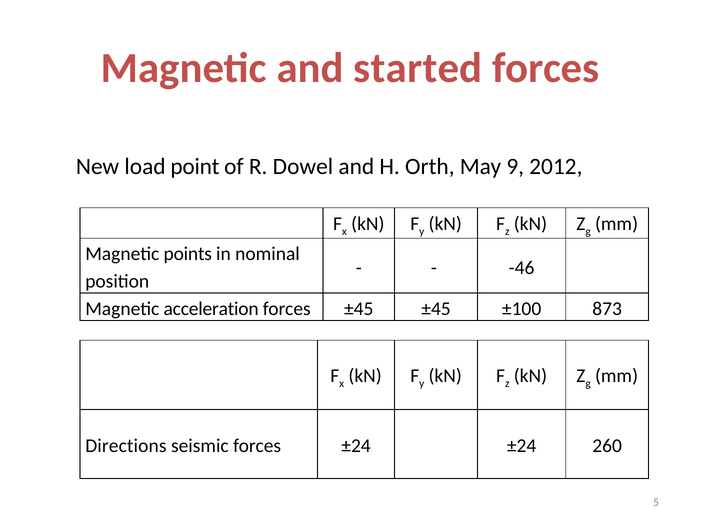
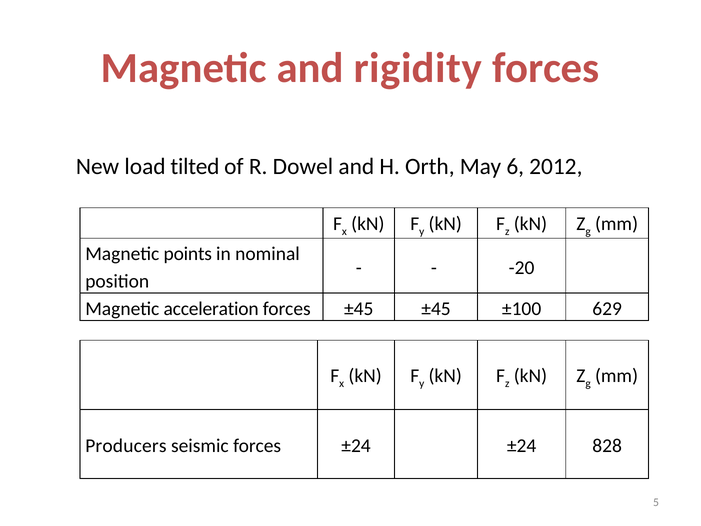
started: started -> rigidity (418, 68)
point: point -> tilted (195, 166)
9: 9 -> 6 (515, 166)
-46: -46 -> -20 (522, 268)
873: 873 -> 629 (607, 309)
Directions: Directions -> Producers (126, 446)
260: 260 -> 828 (607, 446)
